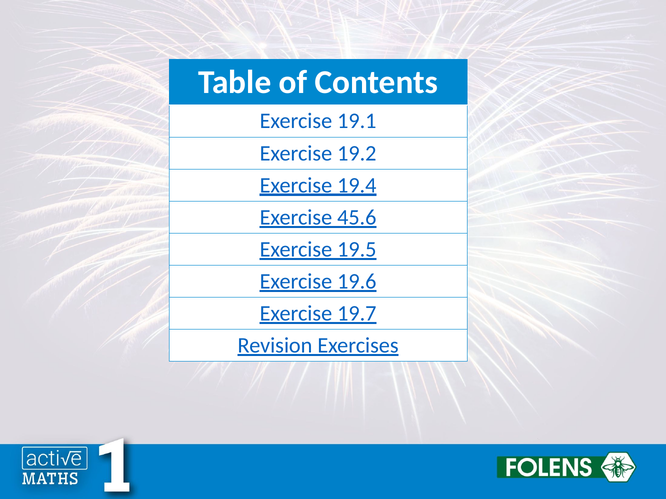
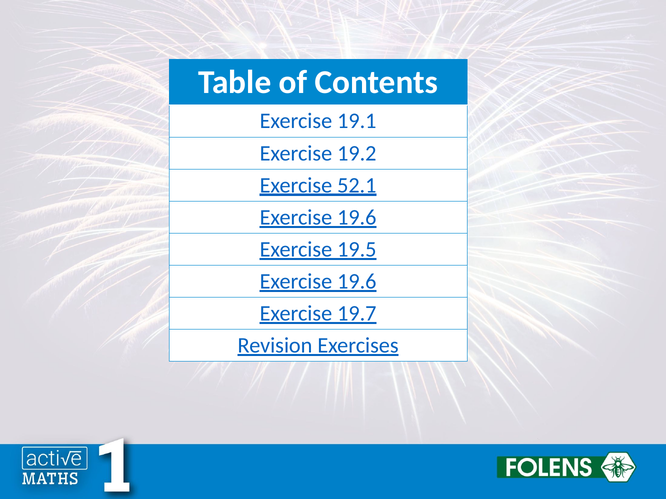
19.4: 19.4 -> 52.1 (357, 185)
45.6: 45.6 -> 19.6 (357, 218)
